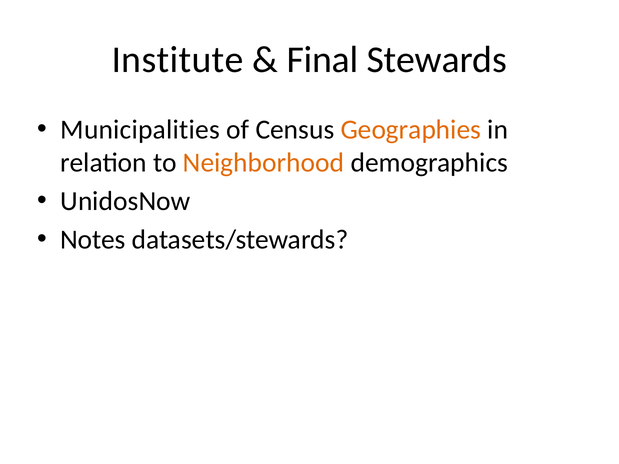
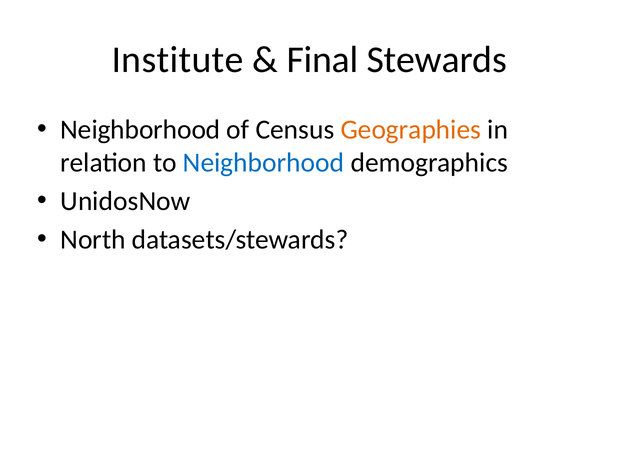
Municipalities: Municipalities -> Neighborhood (140, 130)
Neighborhood colour: orange -> blue (264, 163)
Notes: Notes -> North (93, 240)
